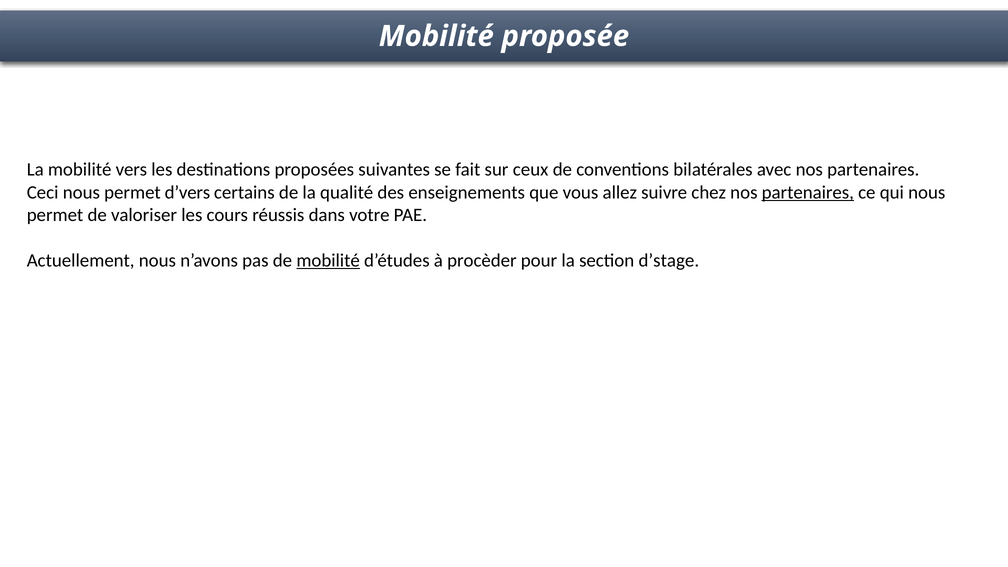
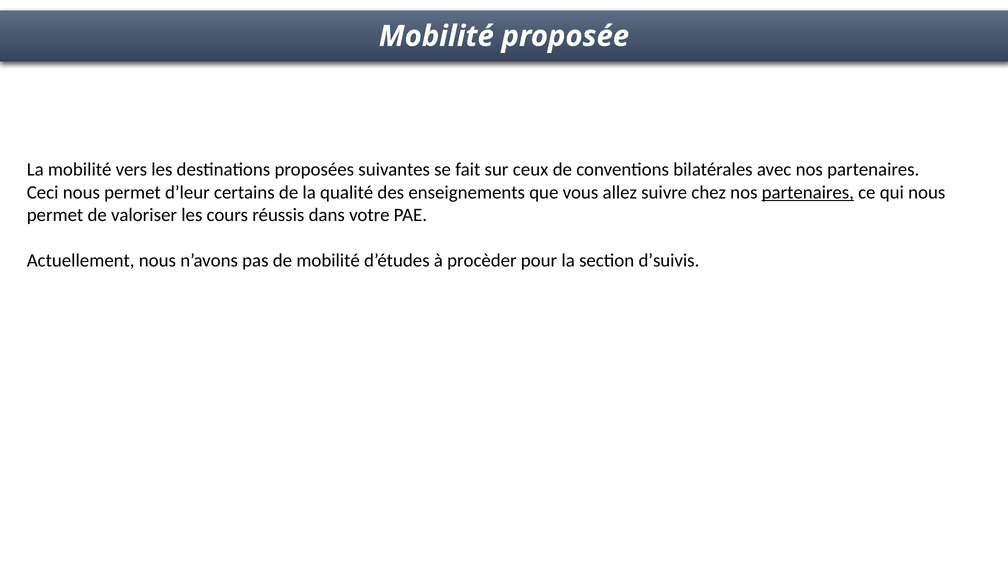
d’vers: d’vers -> d’leur (187, 192)
mobilité underline: present -> none (328, 260)
d’stage: d’stage -> d’suivis (669, 260)
